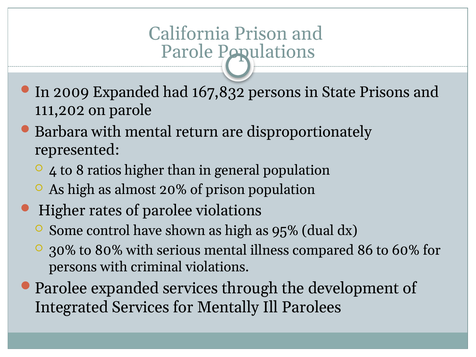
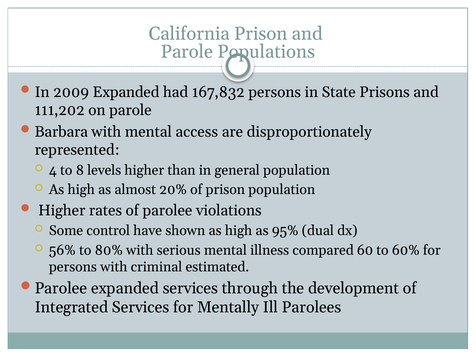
return: return -> access (197, 132)
ratios: ratios -> levels (104, 170)
30%: 30% -> 56% (62, 250)
86: 86 -> 60 (365, 250)
criminal violations: violations -> estimated (217, 267)
